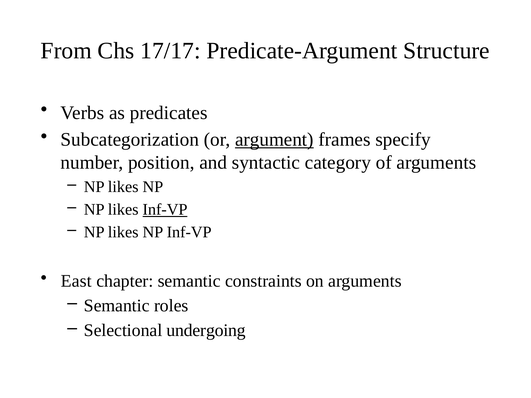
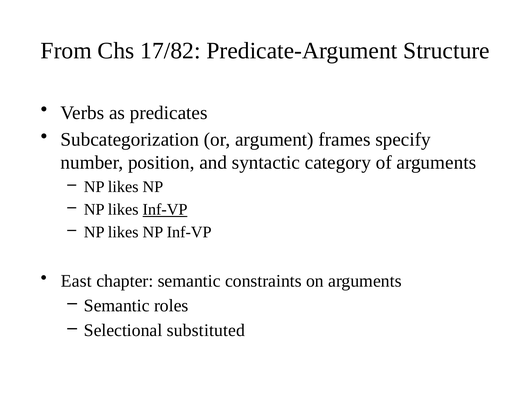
17/17: 17/17 -> 17/82 (170, 51)
argument underline: present -> none (274, 140)
undergoing: undergoing -> substituted (206, 331)
